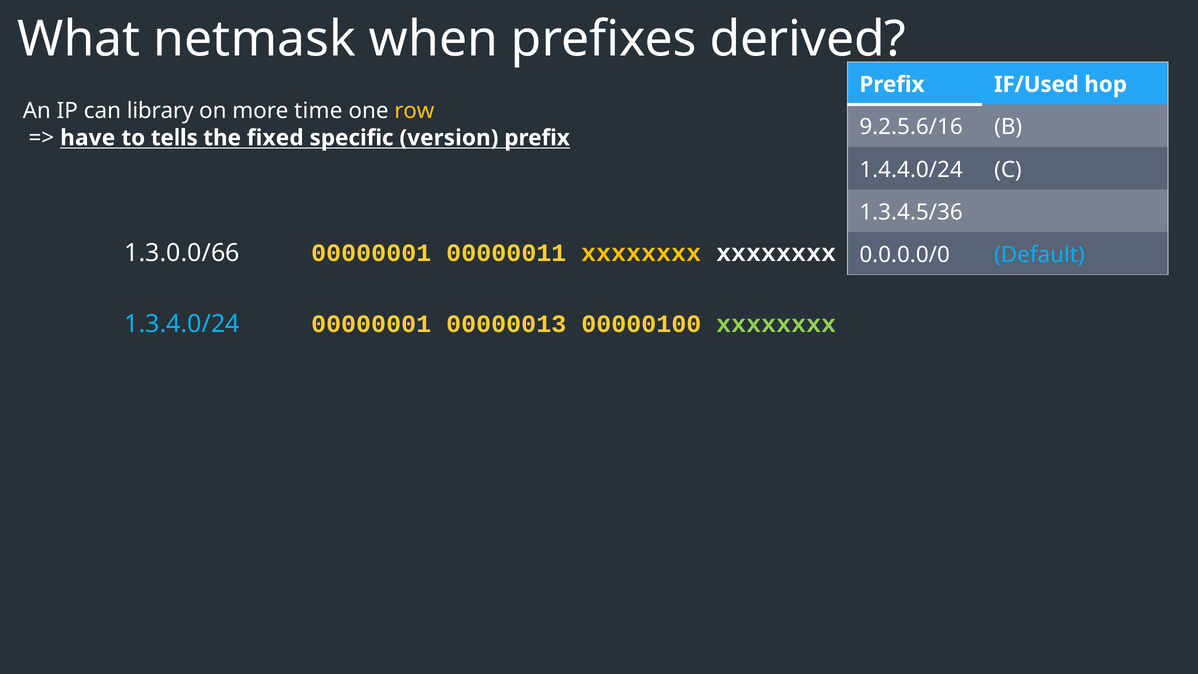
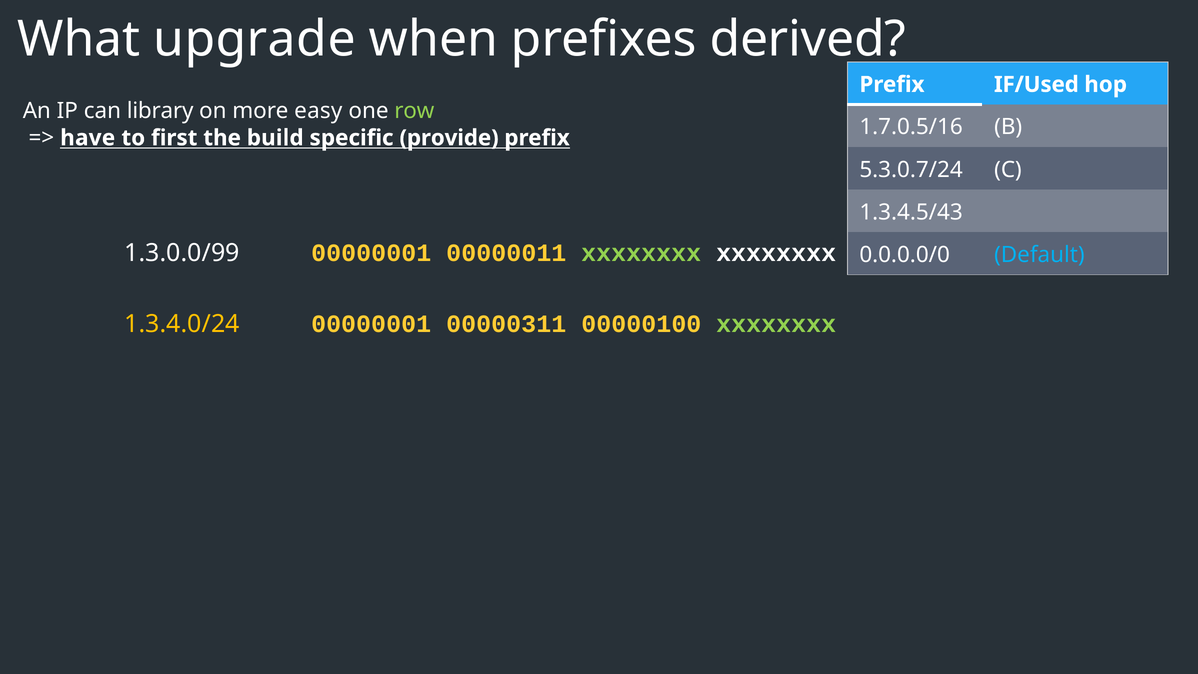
netmask: netmask -> upgrade (254, 39)
time: time -> easy (318, 111)
row colour: yellow -> light green (414, 111)
9.2.5.6/16: 9.2.5.6/16 -> 1.7.0.5/16 (911, 127)
tells: tells -> first (174, 138)
fixed: fixed -> build (275, 138)
version: version -> provide (449, 138)
1.4.4.0/24: 1.4.4.0/24 -> 5.3.0.7/24 (911, 170)
1.3.4.5/36: 1.3.4.5/36 -> 1.3.4.5/43 (911, 212)
xxxxxxxx colour: yellow -> light green (641, 253)
1.3.0.0/66: 1.3.0.0/66 -> 1.3.0.0/99 (182, 253)
1.3.4.0/24 colour: light blue -> yellow (182, 324)
00000013: 00000013 -> 00000311 (506, 324)
